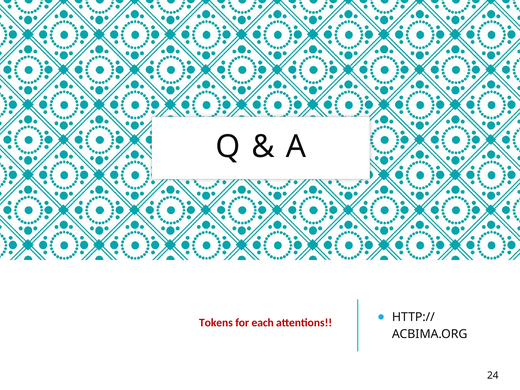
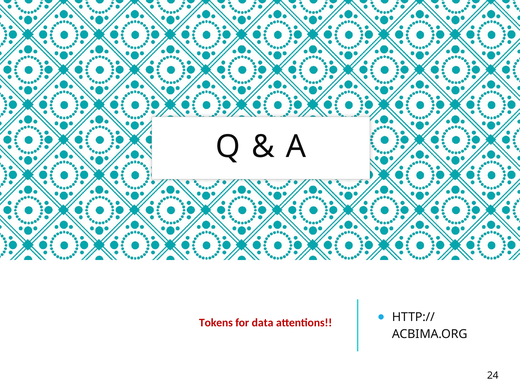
each: each -> data (263, 323)
